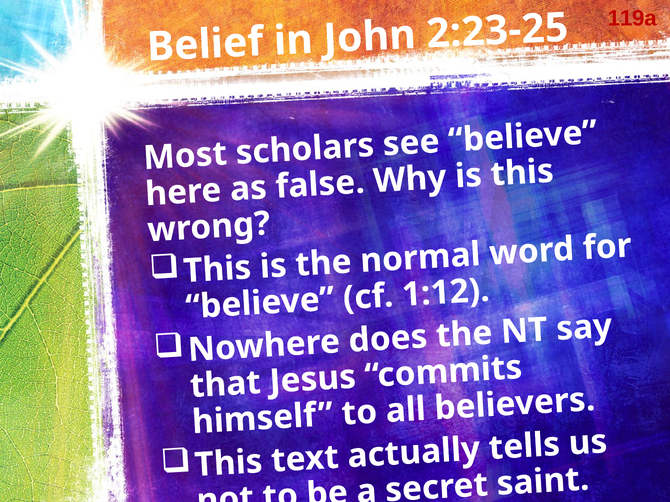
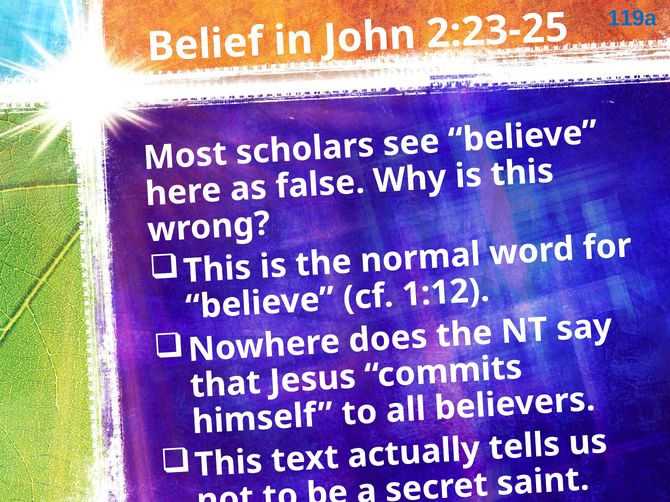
119a colour: red -> blue (632, 18)
